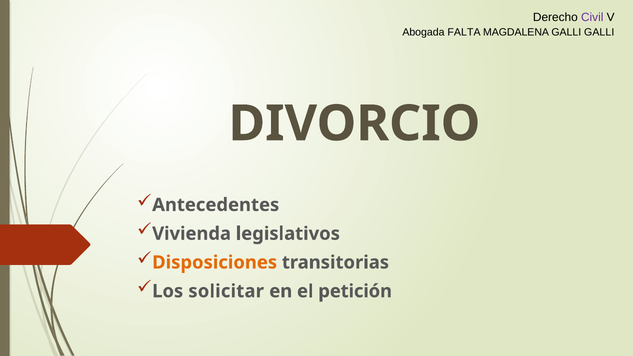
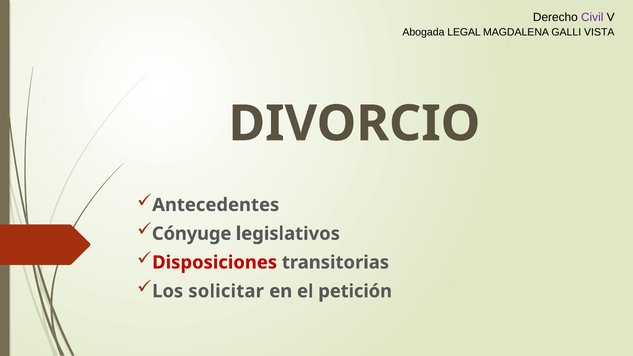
FALTA: FALTA -> LEGAL (464, 32)
GALLI GALLI: GALLI -> VISTA (599, 32)
Vivienda: Vivienda -> Cónyuge (192, 234)
Disposiciones colour: orange -> red (215, 262)
